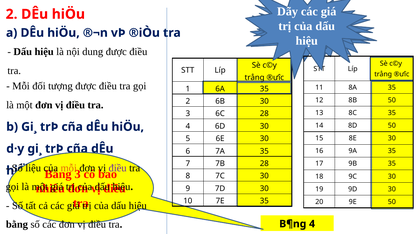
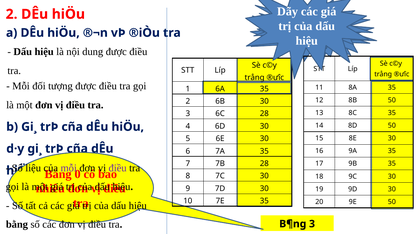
mỗi colour: orange -> purple (69, 169)
3: 3 -> 0 (78, 174)
B¶ng 4: 4 -> 3 (312, 224)
